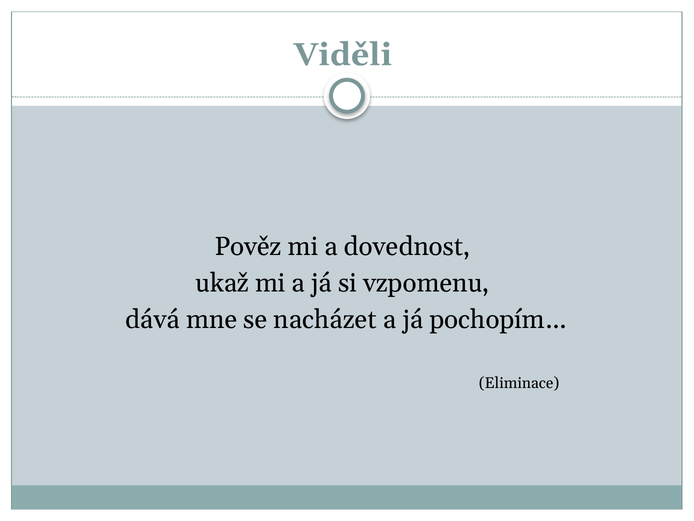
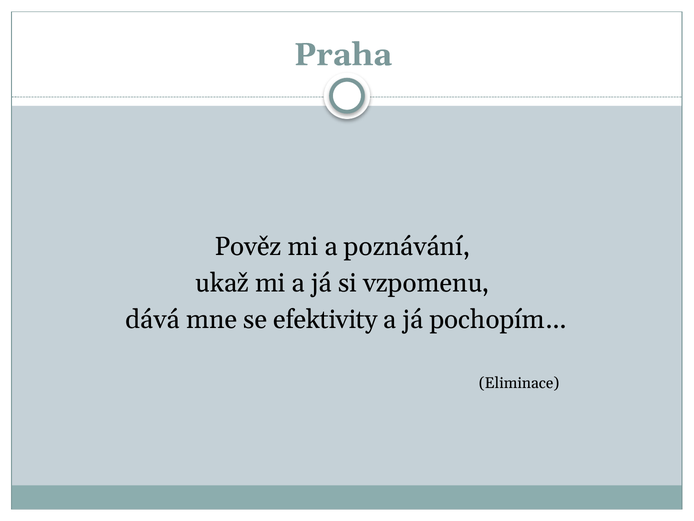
Viděli: Viděli -> Praha (343, 55)
dovednost: dovednost -> poznávání (407, 246)
nacházet: nacházet -> efektivity (325, 319)
